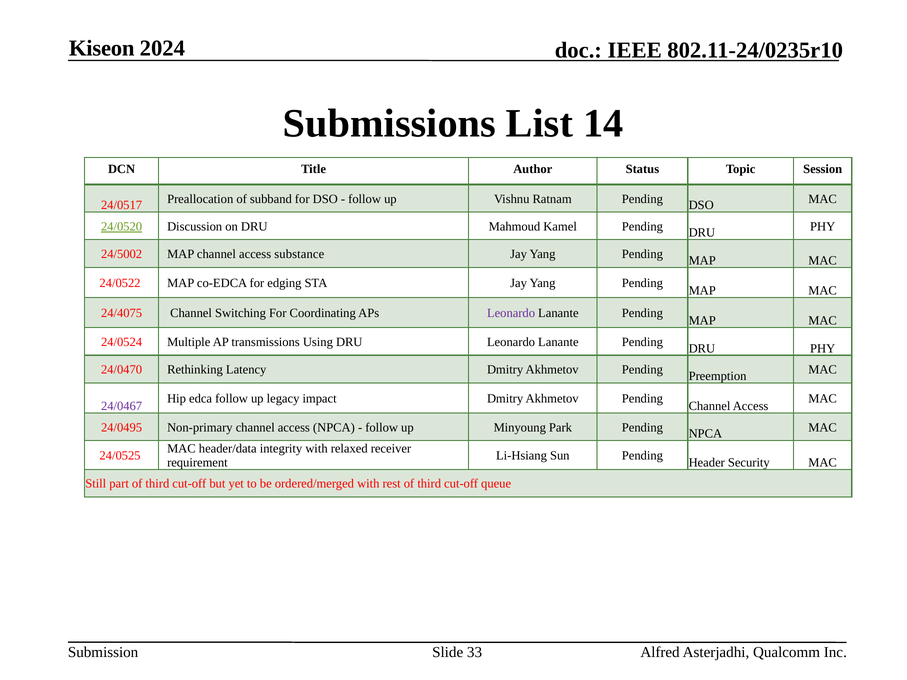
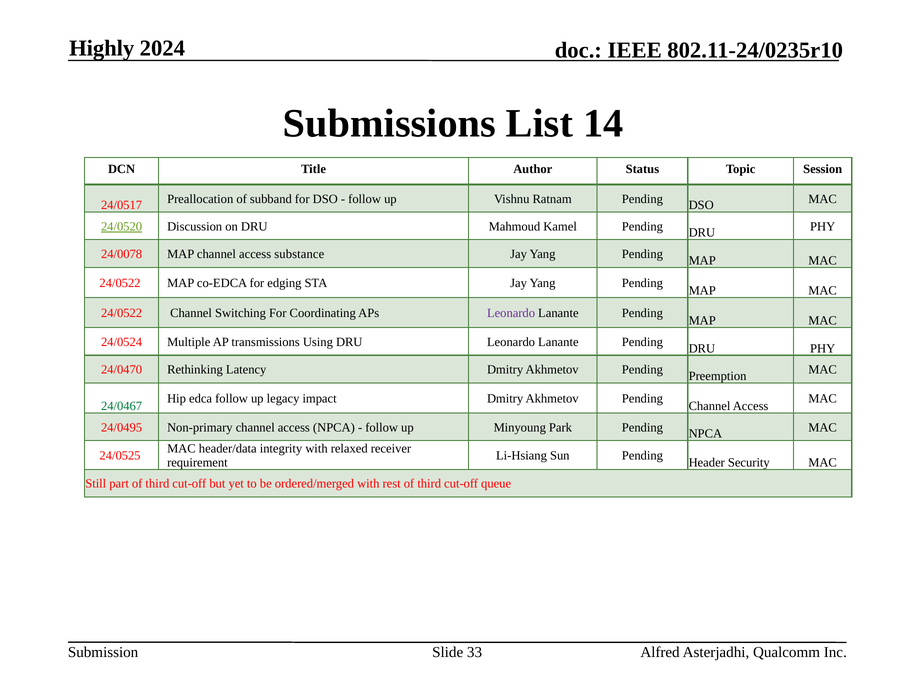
Kiseon: Kiseon -> Highly (102, 48)
24/5002: 24/5002 -> 24/0078 (122, 254)
24/4075: 24/4075 -> 24/0522 (122, 313)
24/0467 colour: purple -> green (122, 406)
